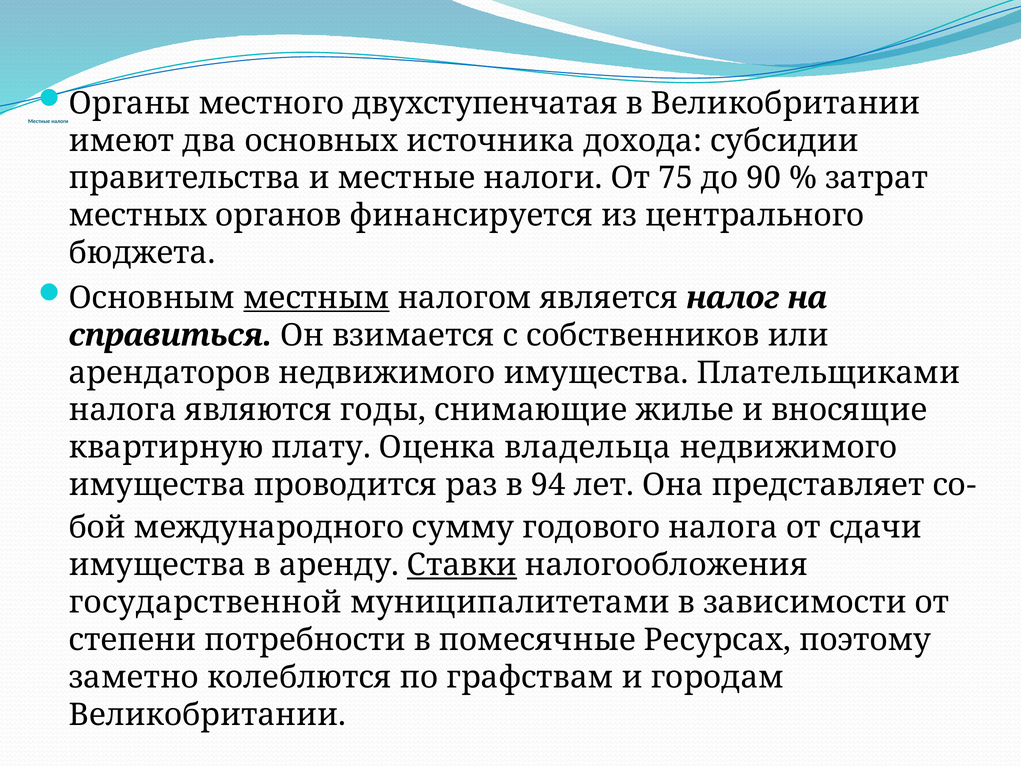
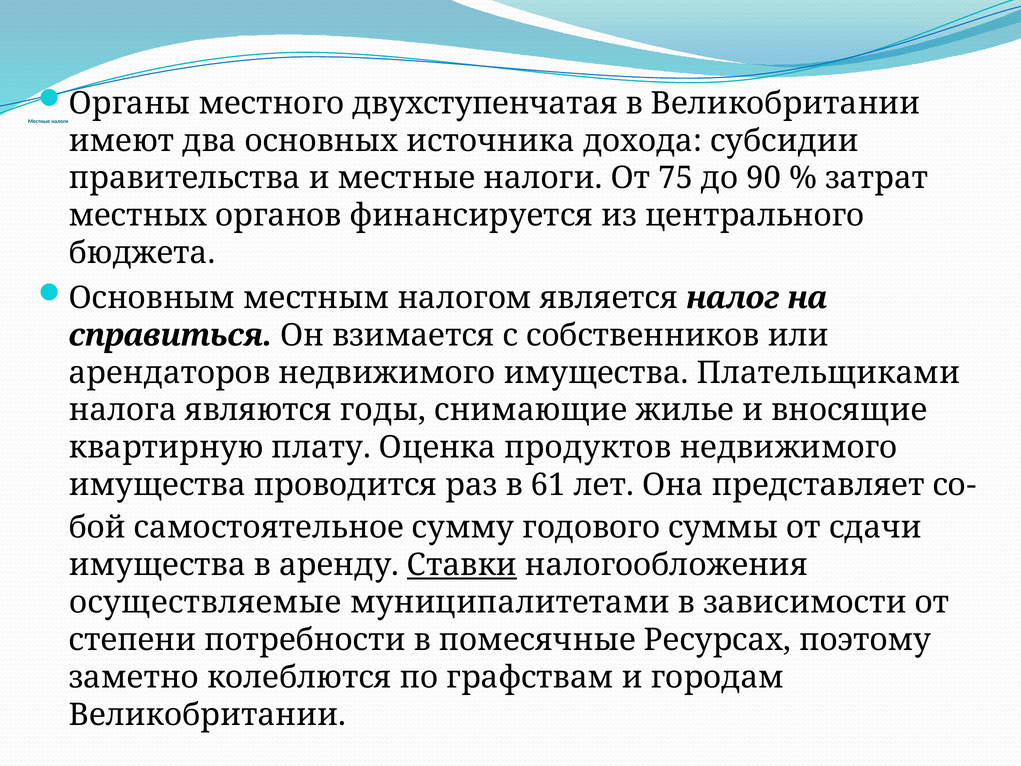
местным underline: present -> none (316, 298)
владельца: владельца -> продуктов (588, 447)
94: 94 -> 61 (548, 485)
международного: международного -> самостоятельное (269, 527)
годового налога: налога -> суммы (723, 527)
государственной: государственной -> осуществляемые (205, 602)
